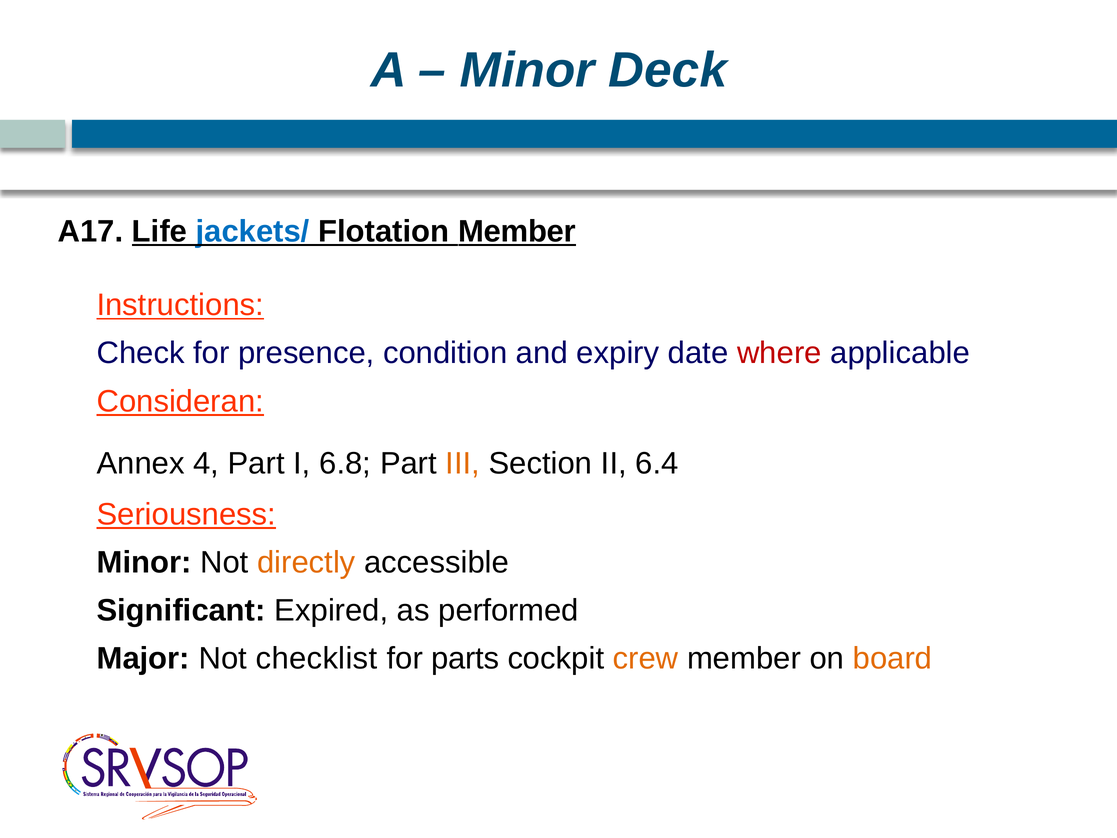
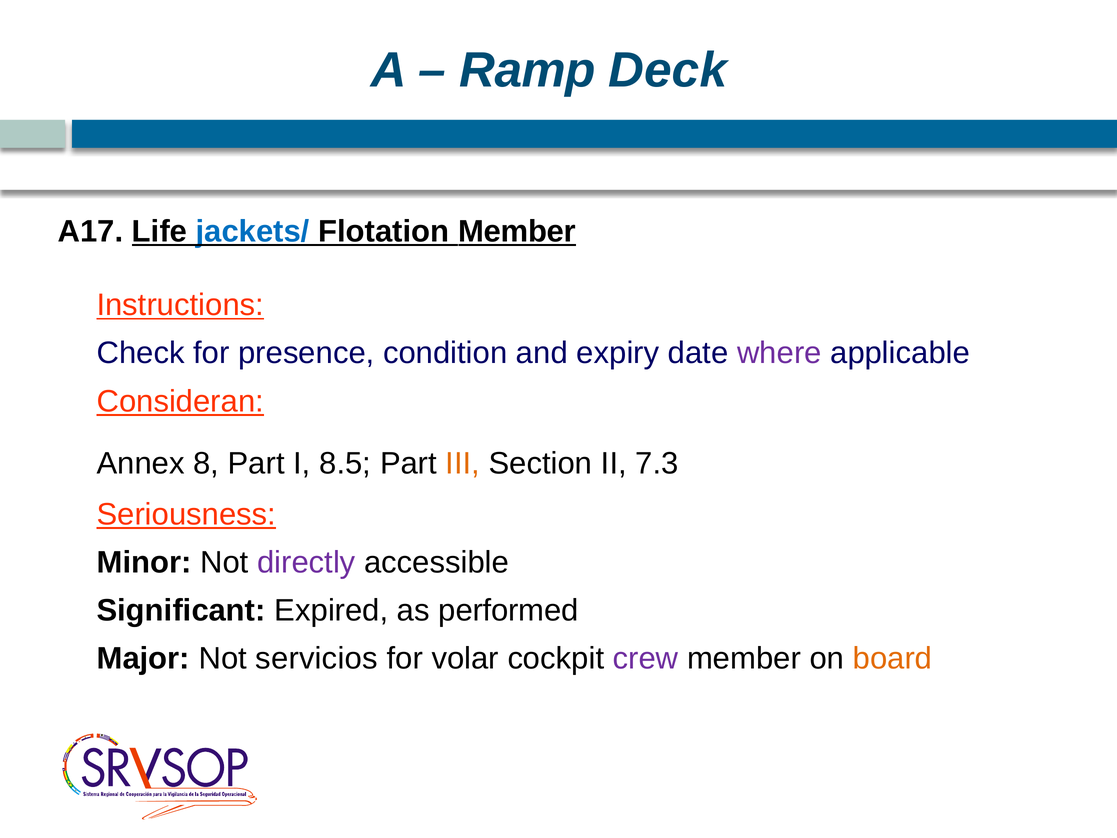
Minor: Minor -> Ramp (527, 71)
where colour: red -> purple (779, 353)
4: 4 -> 8 (206, 463)
6.8: 6.8 -> 8.5 (345, 463)
6.4: 6.4 -> 7.3 (657, 463)
directly colour: orange -> purple (306, 562)
checklist: checklist -> servicios (317, 659)
parts: parts -> volar (465, 659)
crew colour: orange -> purple (646, 659)
